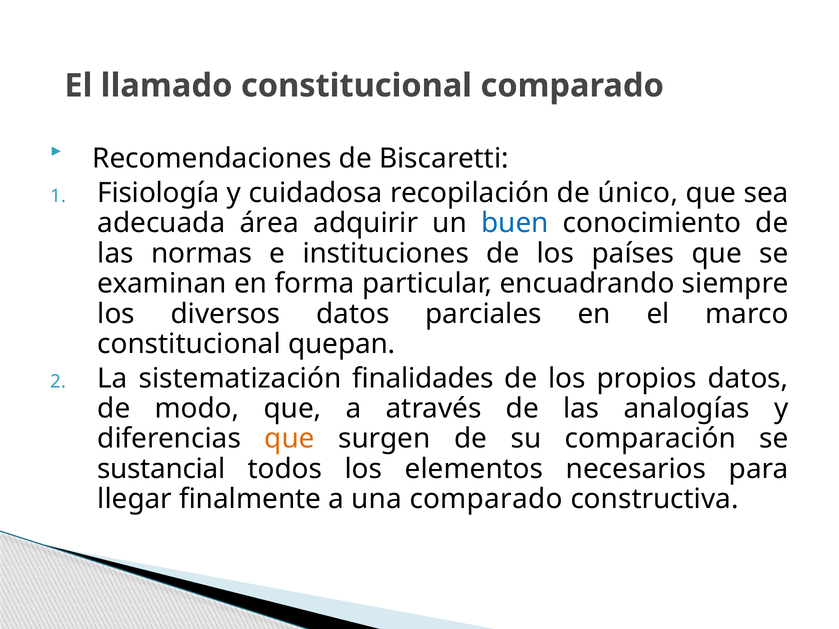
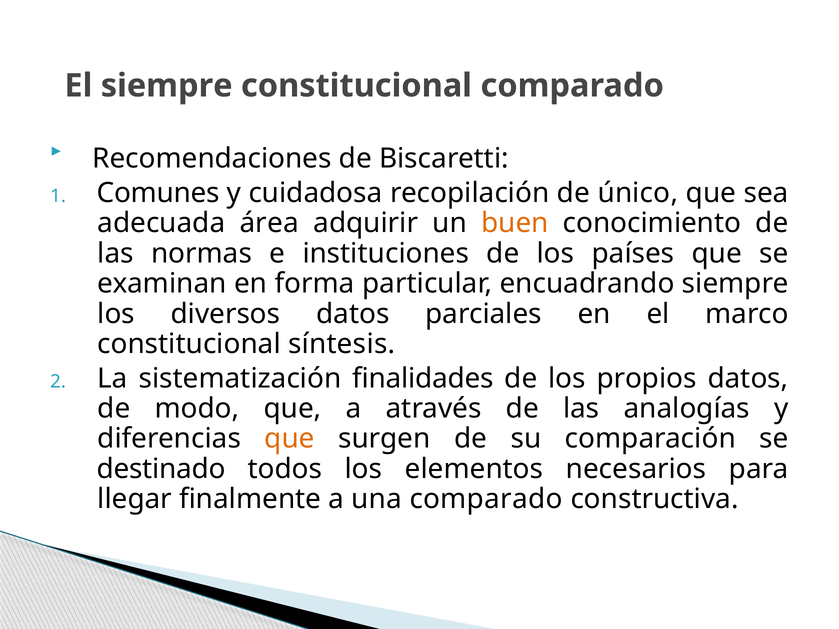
El llamado: llamado -> siempre (167, 86)
Fisiología: Fisiología -> Comunes (158, 193)
buen colour: blue -> orange (515, 223)
quepan: quepan -> síntesis (342, 344)
sustancial: sustancial -> destinado (161, 469)
